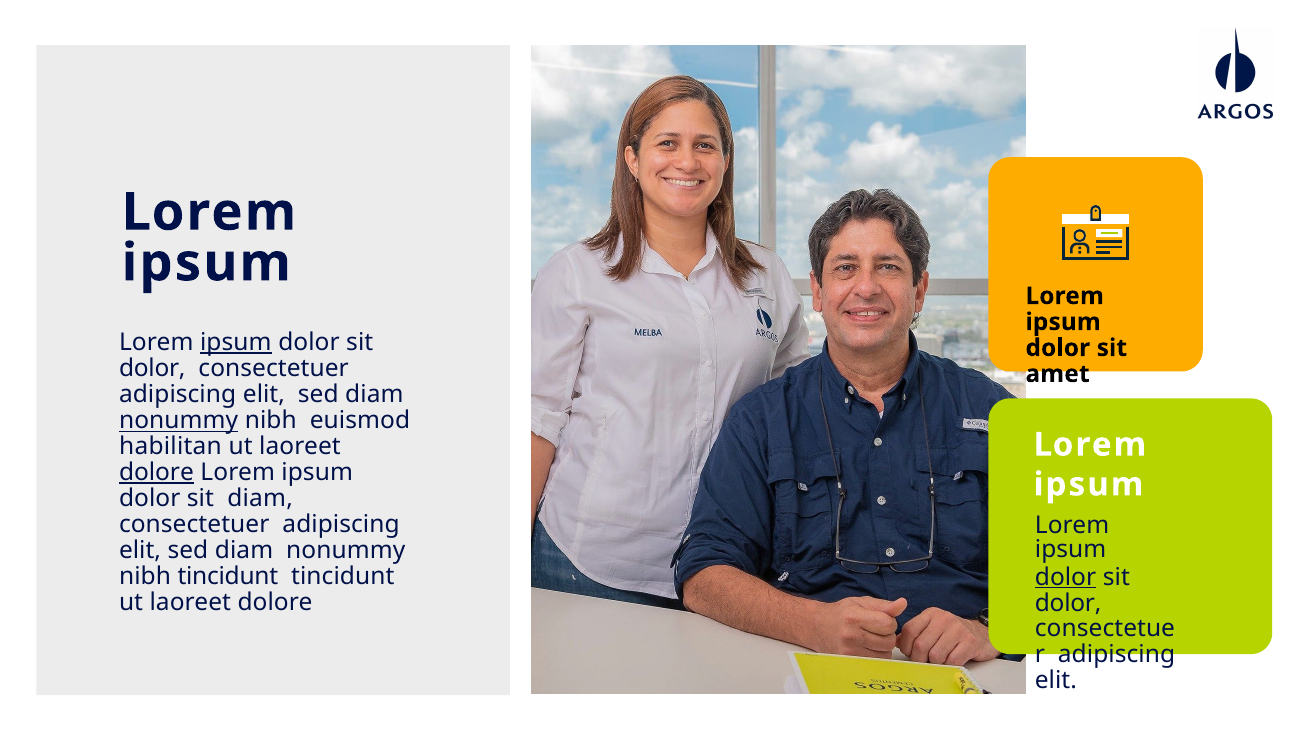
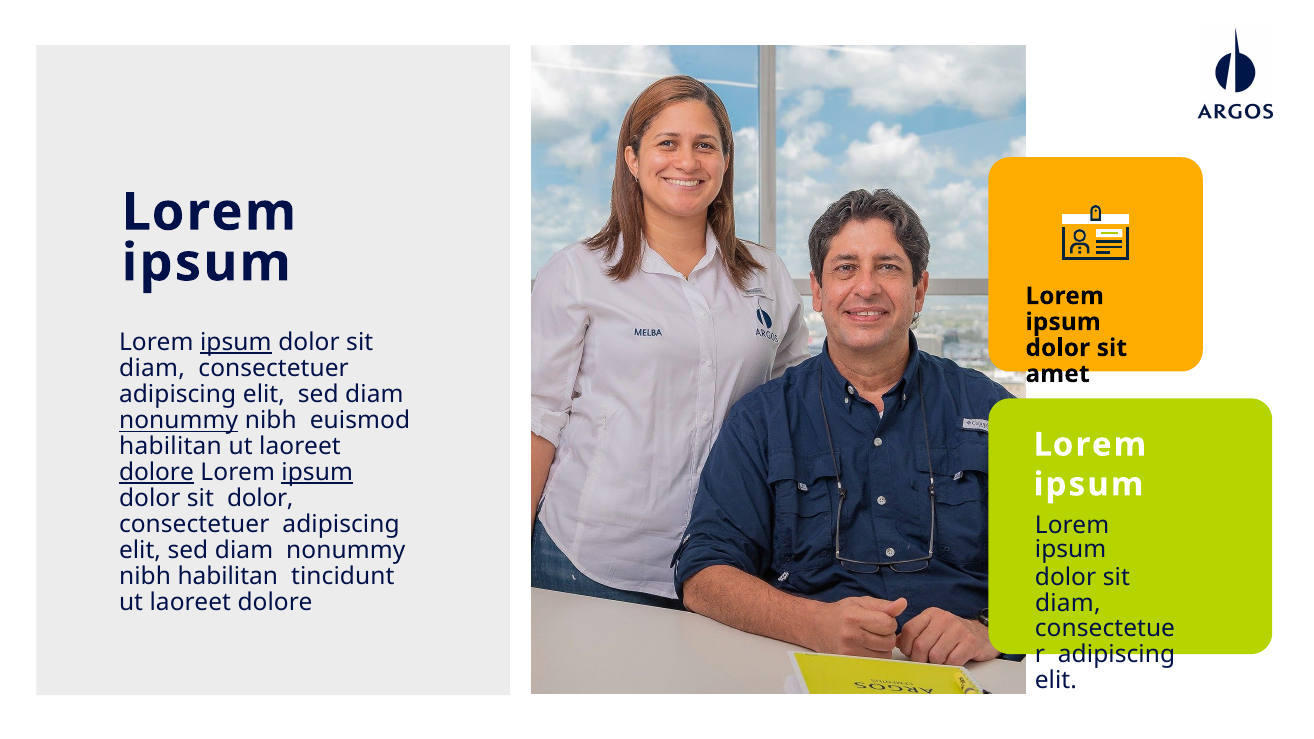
dolor: dolor -> diam (152, 368)
ipsum underline: none -> present (317, 472)
sit diam: diam -> dolor (260, 498)
nibh tincidunt: tincidunt -> habilitan (228, 576)
dolor underline: present -> none (1066, 577)
dolor: dolor -> diam (1068, 603)
